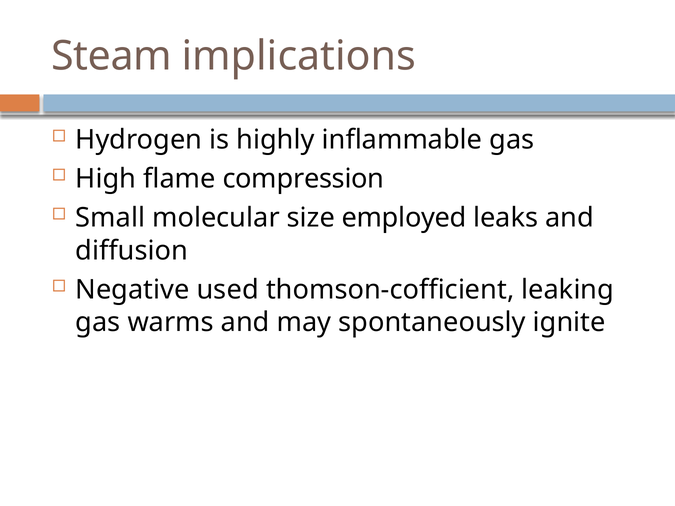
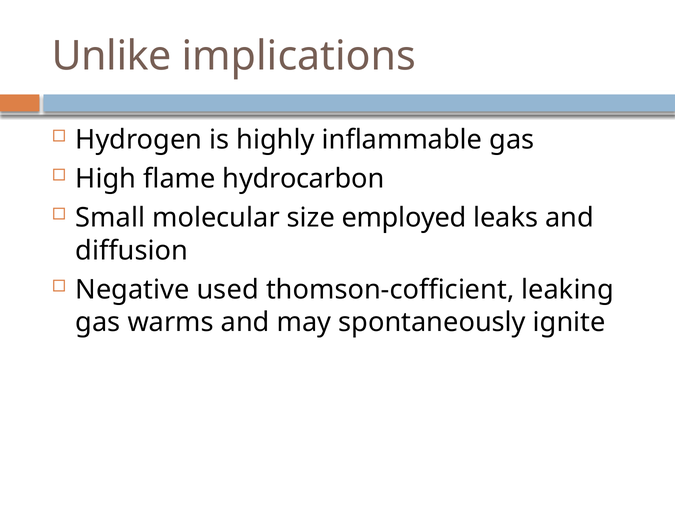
Steam: Steam -> Unlike (112, 56)
compression: compression -> hydrocarbon (303, 179)
